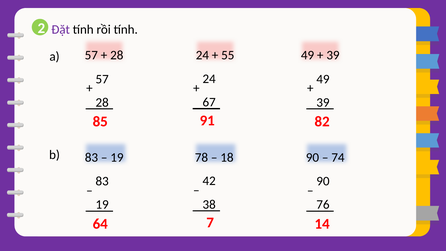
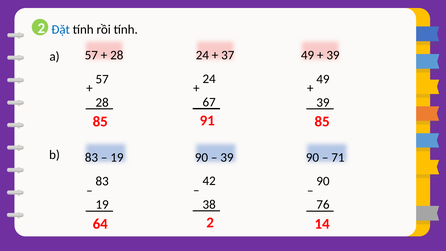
Đặt colour: purple -> blue (61, 29)
55: 55 -> 37 (228, 55)
91 82: 82 -> 85 (322, 122)
19 78: 78 -> 90 (201, 157)
18: 18 -> 39 (227, 157)
74: 74 -> 71 (338, 157)
64 7: 7 -> 2 (210, 223)
